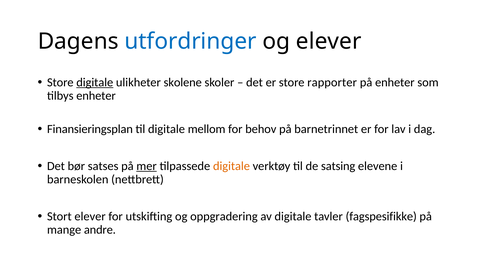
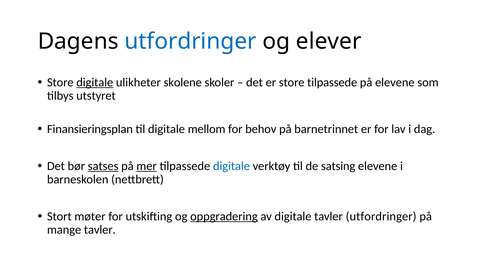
store rapporter: rapporter -> tilpassede (332, 83)
på enheter: enheter -> elevene (395, 83)
tilbys enheter: enheter -> utstyret (96, 96)
satses underline: none -> present (103, 166)
digitale colour: orange -> blue (231, 166)
Stort elever: elever -> møter (90, 217)
oppgradering underline: none -> present (224, 217)
tavler fagspesifikke: fagspesifikke -> utfordringer (381, 217)
mange andre: andre -> tavler (100, 230)
